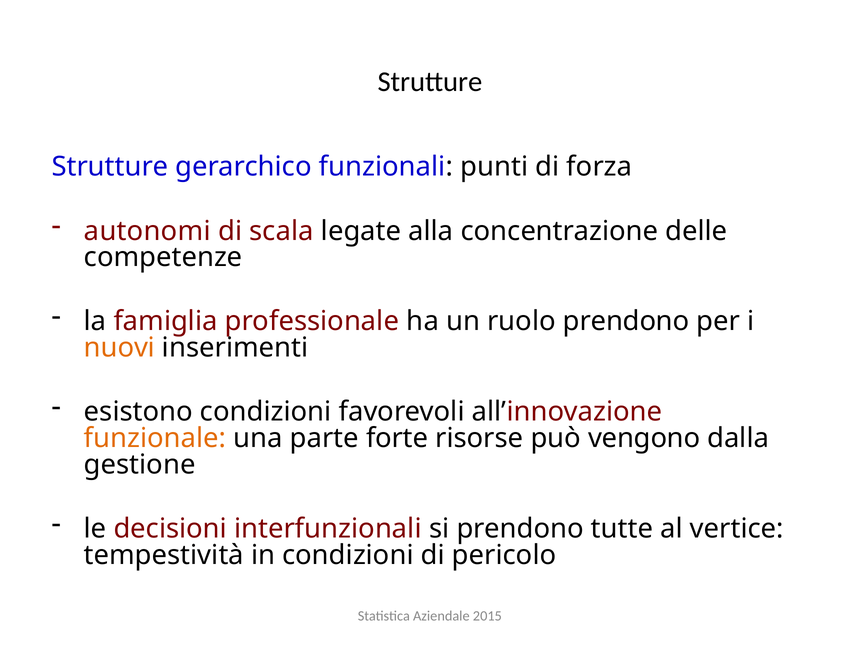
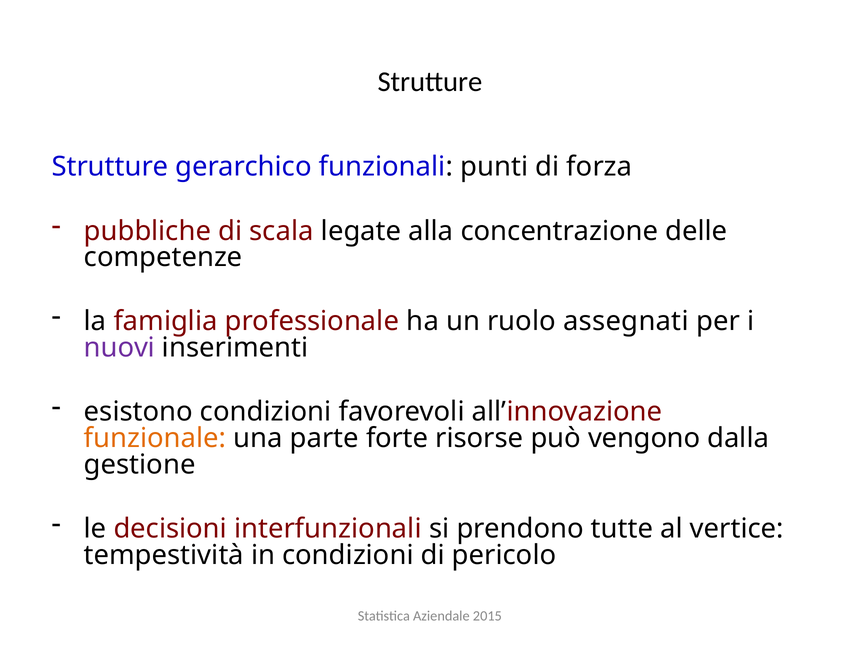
autonomi: autonomi -> pubbliche (147, 231)
ruolo prendono: prendono -> assegnati (626, 321)
nuovi colour: orange -> purple (119, 348)
